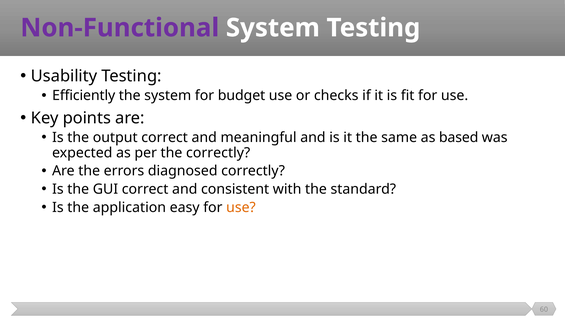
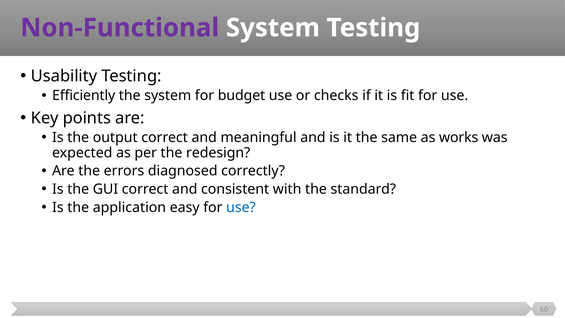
based: based -> works (459, 137)
the correctly: correctly -> redesign (218, 153)
use colour: orange -> blue (241, 207)
